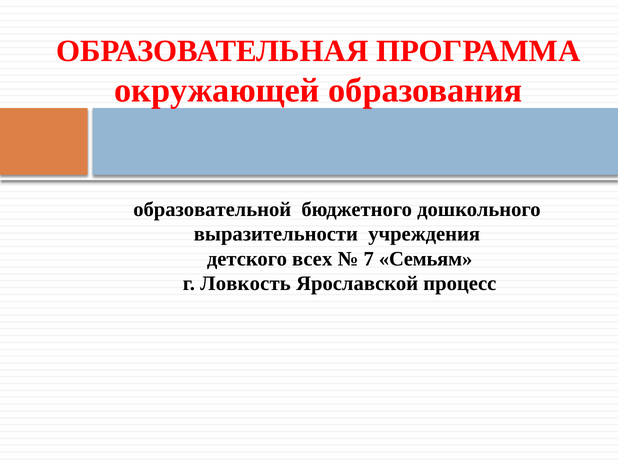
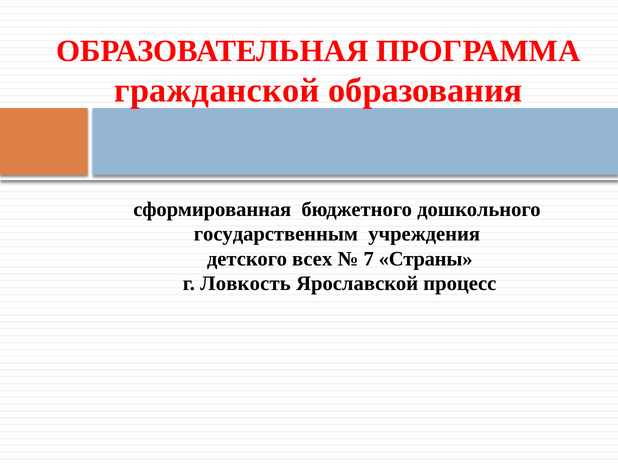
окружающей: окружающей -> гражданской (217, 90)
образовательной: образовательной -> сформированная (212, 210)
выразительности: выразительности -> государственным (276, 234)
Семьям: Семьям -> Страны (426, 259)
